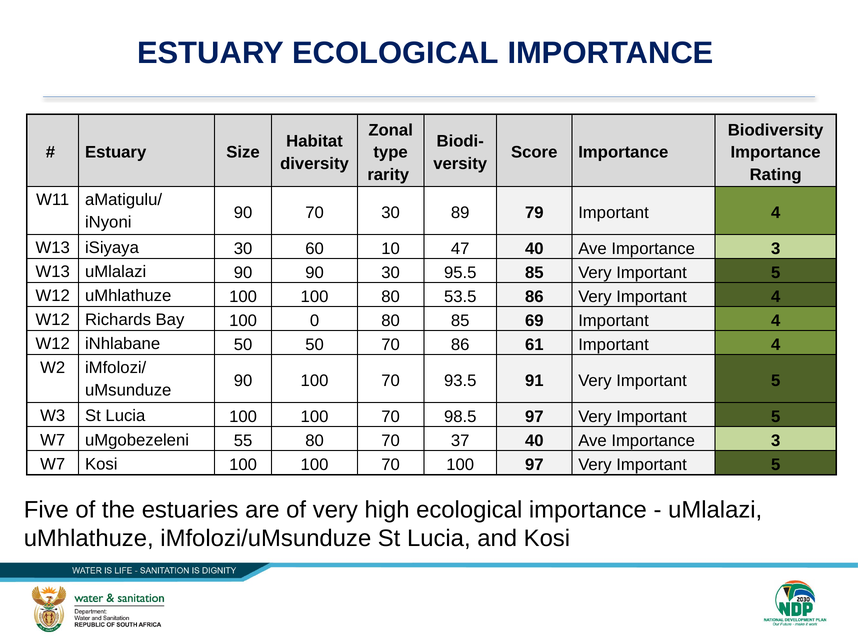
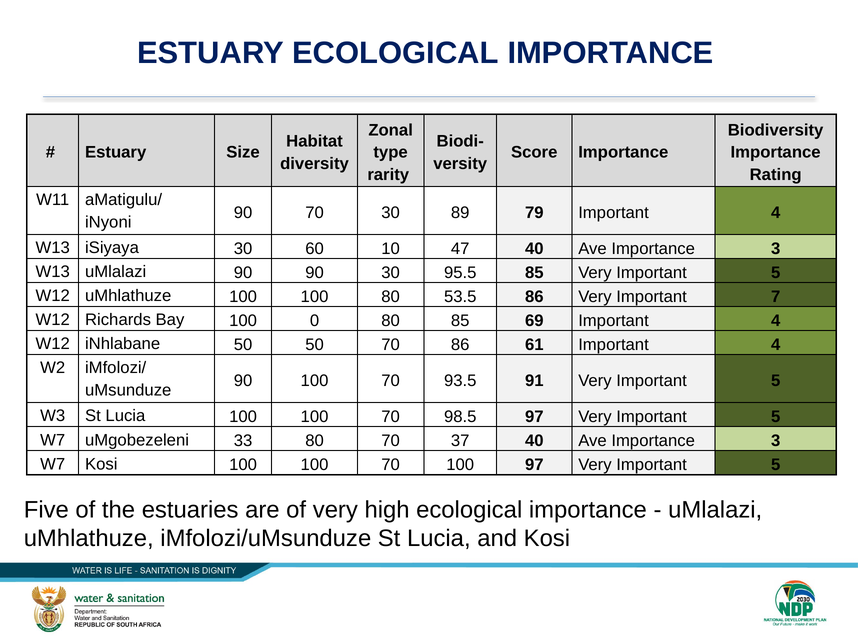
Very Important 4: 4 -> 7 (776, 297)
55: 55 -> 33 (243, 441)
